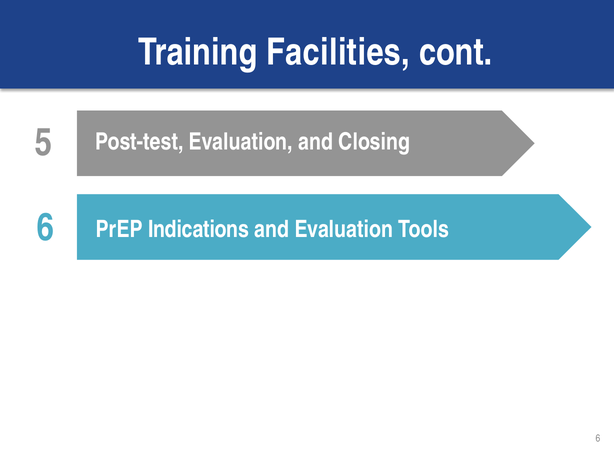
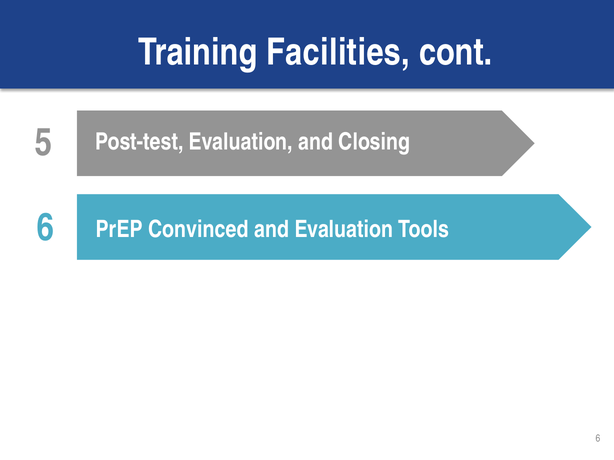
Indications: Indications -> Convinced (198, 230)
